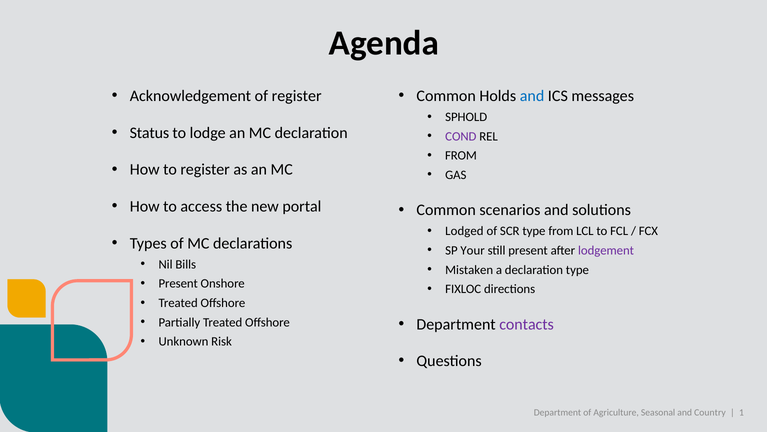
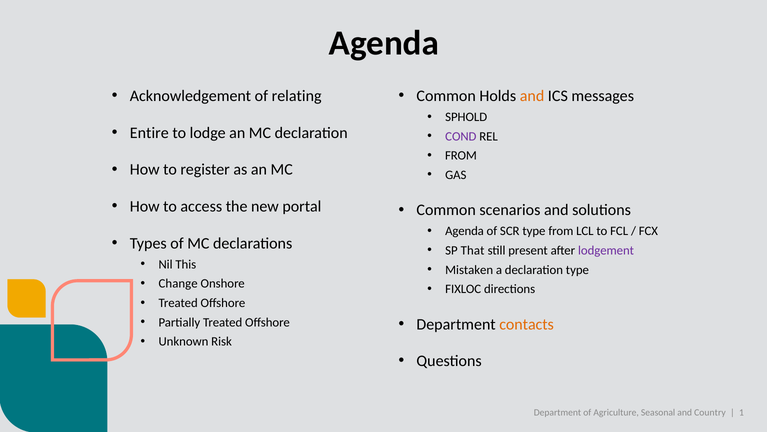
of register: register -> relating (297, 96)
and colour: blue -> orange (532, 96)
Status: Status -> Entire (149, 133)
Lodged: Lodged -> Agenda (465, 231)
Your: Your -> That (473, 250)
Bills: Bills -> This (186, 264)
Present: Present -> Change (178, 283)
contacts colour: purple -> orange (527, 324)
